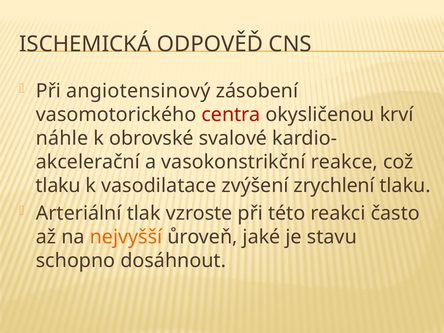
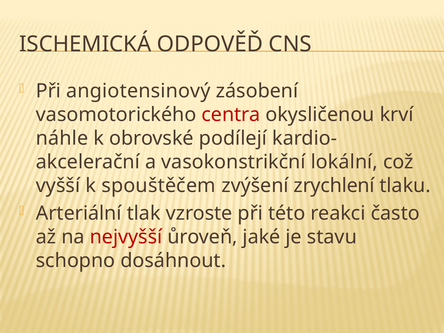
svalové: svalové -> podílejí (233, 138)
reakce: reakce -> lokální (344, 162)
tlaku: tlaku -> vyšší (58, 186)
vasodilatace: vasodilatace -> spouštěčem (159, 186)
nejvyšší colour: orange -> red (126, 237)
